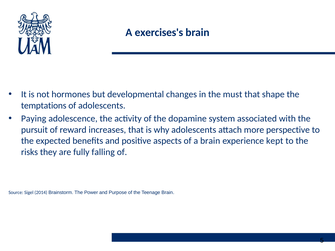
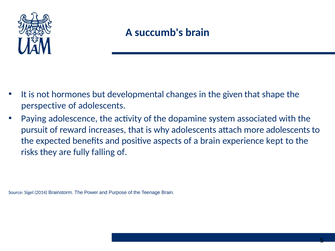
exercises's: exercises's -> succumb's (159, 33)
must: must -> given (233, 94)
temptations: temptations -> perspective (44, 106)
more perspective: perspective -> adolescents (288, 130)
